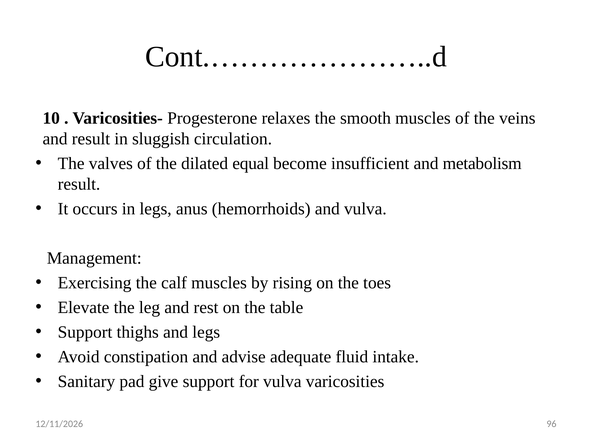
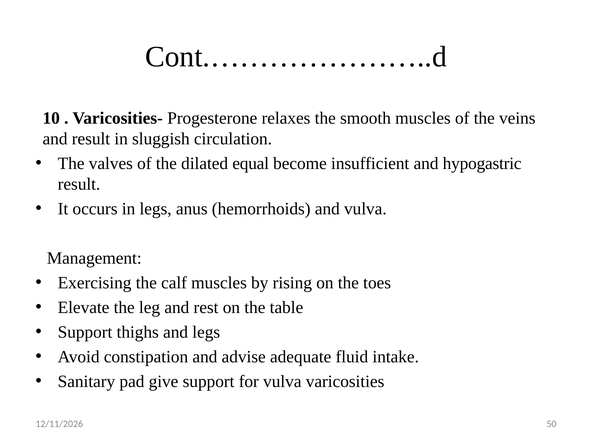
metabolism: metabolism -> hypogastric (482, 164)
96: 96 -> 50 (551, 424)
